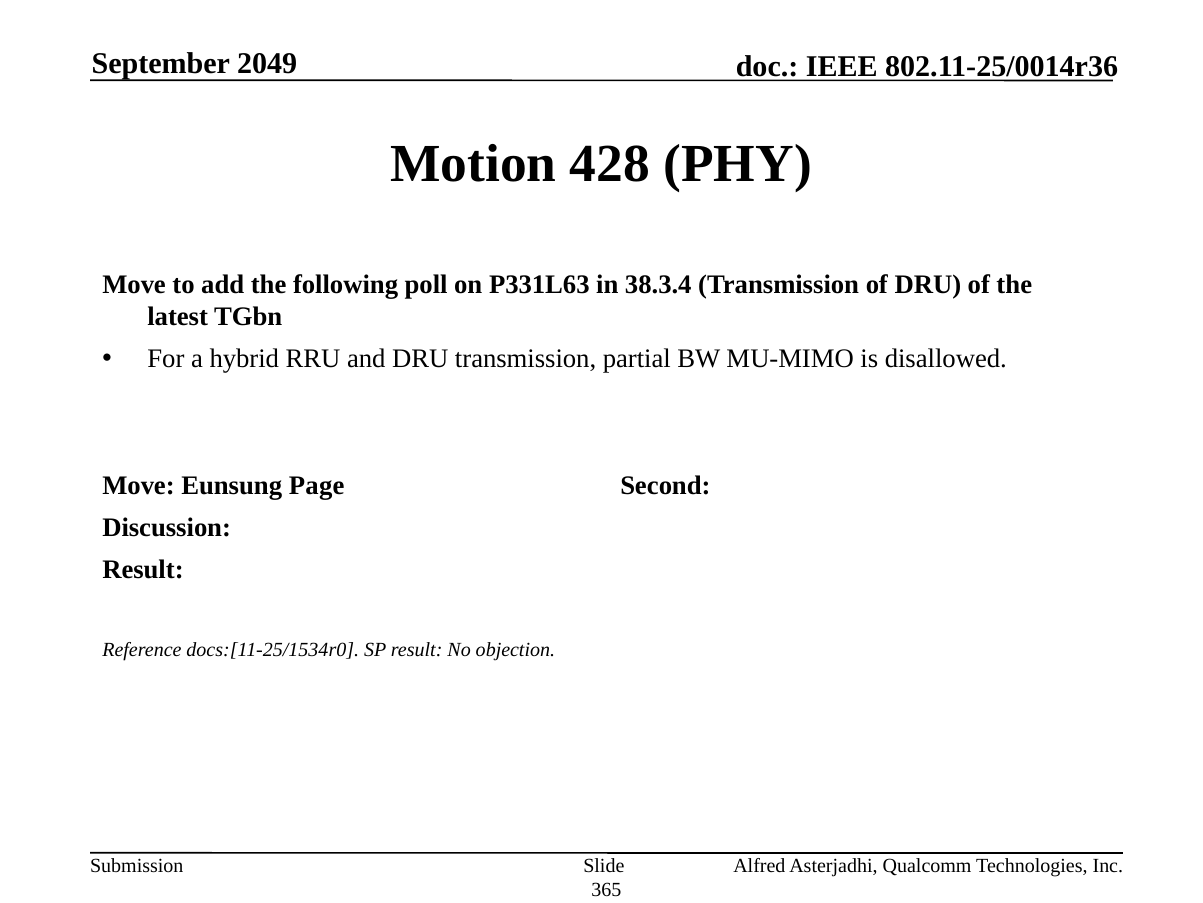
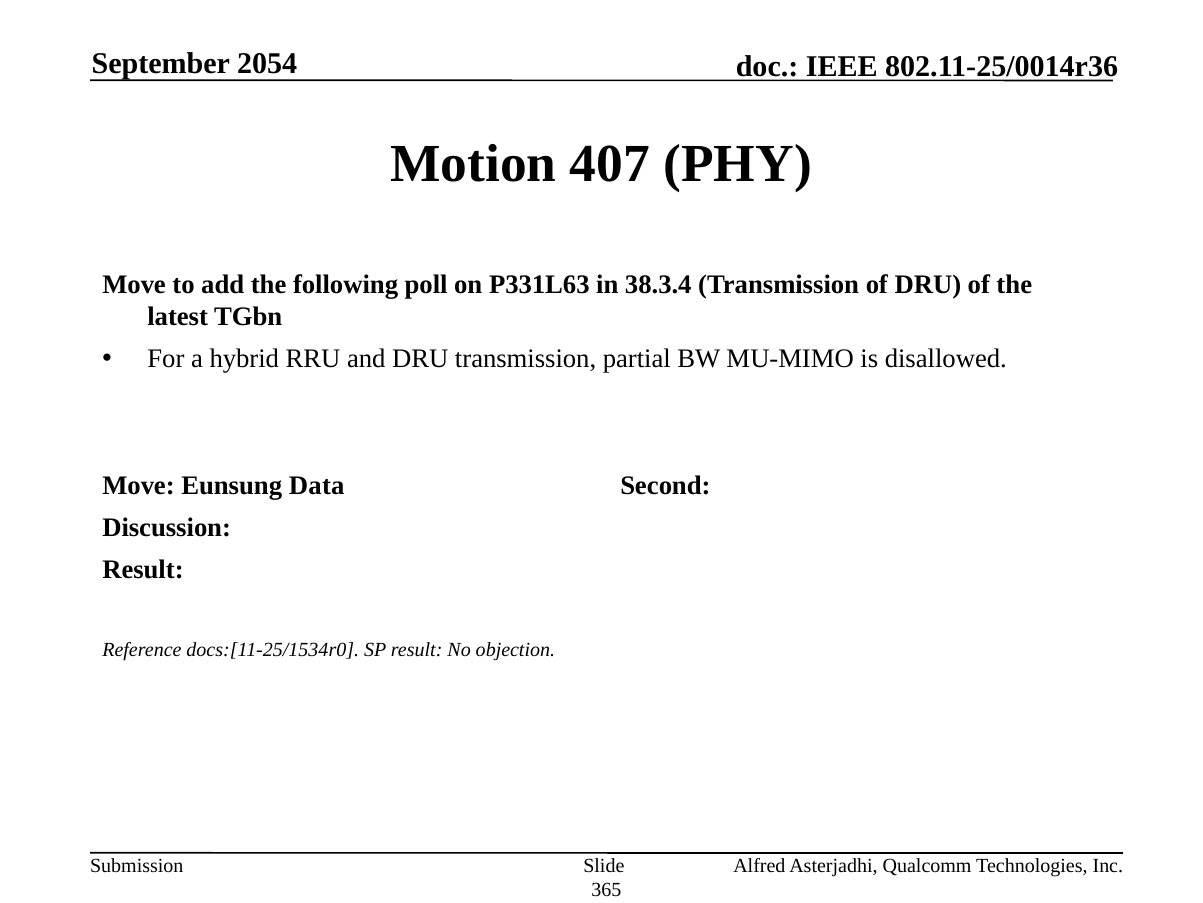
2049: 2049 -> 2054 (267, 64)
428: 428 -> 407 (610, 164)
Page: Page -> Data (317, 485)
